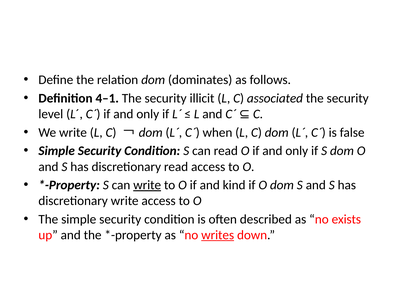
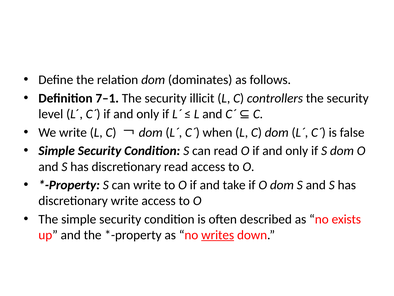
4–1: 4–1 -> 7–1 (107, 98)
associated: associated -> controllers (275, 98)
write underline: present -> none (147, 185)
kind: kind -> take (234, 185)
